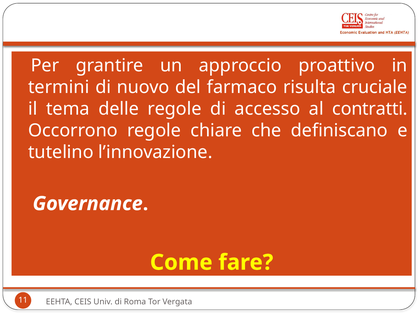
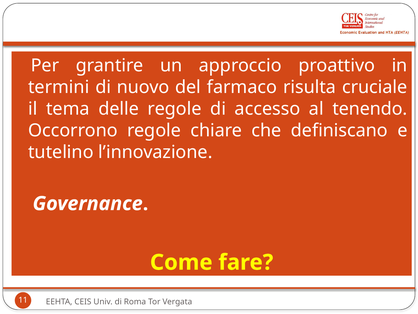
contratti: contratti -> tenendo (370, 109)
